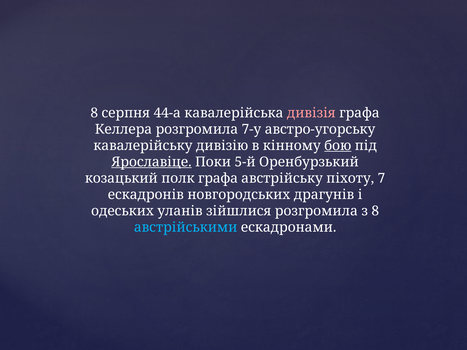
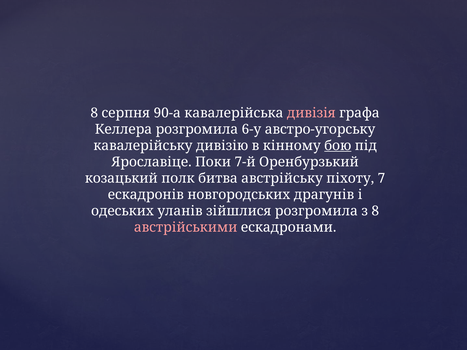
44-а: 44-а -> 90-а (167, 113)
7-у: 7-у -> 6-у (251, 129)
Ярославіце underline: present -> none (152, 162)
5-й: 5-й -> 7-й (245, 162)
полк графа: графа -> битва (218, 178)
австрійськими colour: light blue -> pink (186, 227)
